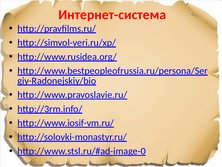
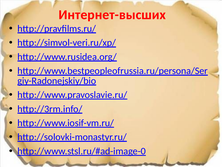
Интернет-система: Интернет-система -> Интернет-высших (112, 15)
